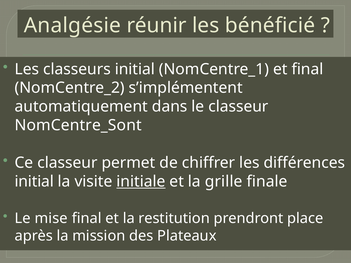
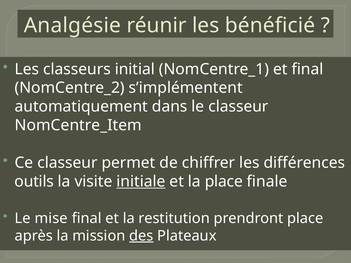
NomCentre_Sont: NomCentre_Sont -> NomCentre_Item (78, 125)
initial: initial -> outils (34, 182)
la grille: grille -> place (224, 182)
des underline: none -> present (141, 236)
